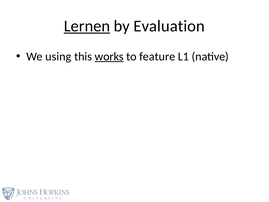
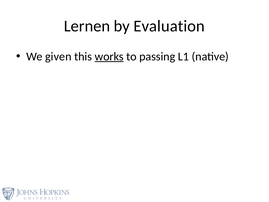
Lernen underline: present -> none (87, 26)
using: using -> given (58, 56)
feature: feature -> passing (157, 56)
